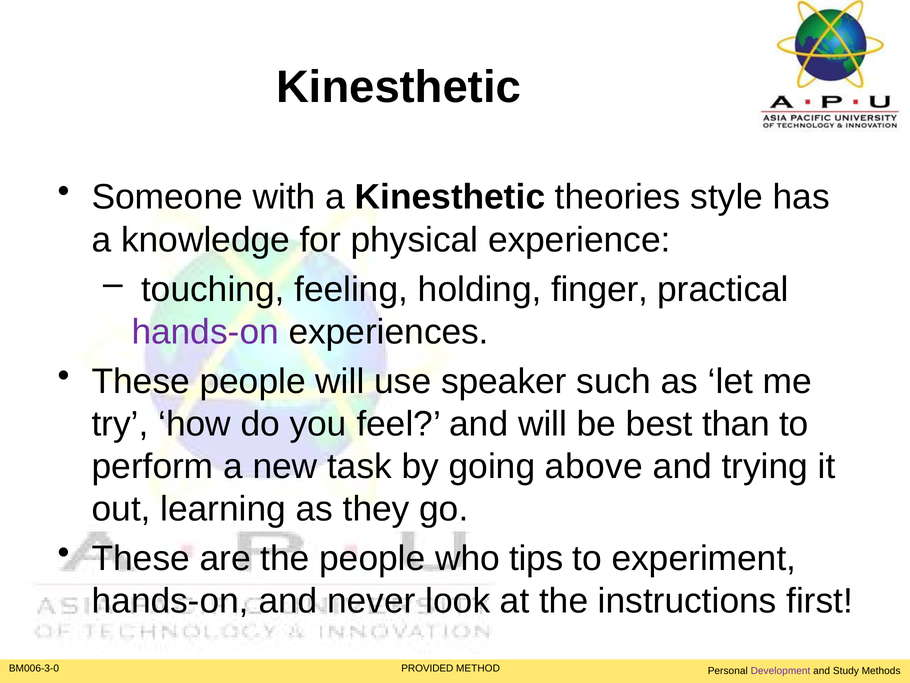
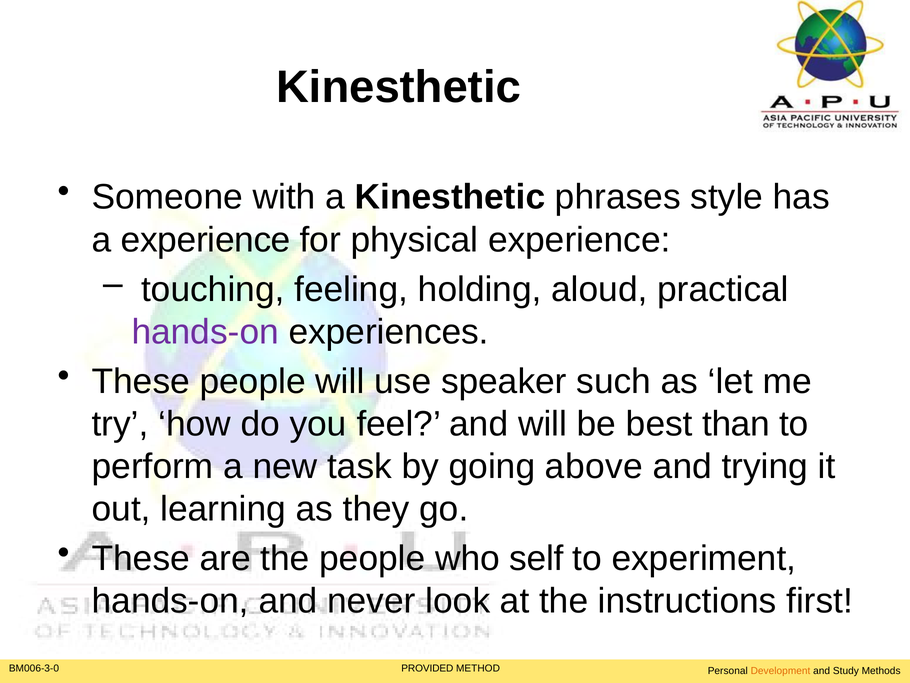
theories: theories -> phrases (618, 197)
a knowledge: knowledge -> experience (206, 240)
finger: finger -> aloud (599, 289)
tips: tips -> self (536, 558)
Development colour: purple -> orange (781, 670)
